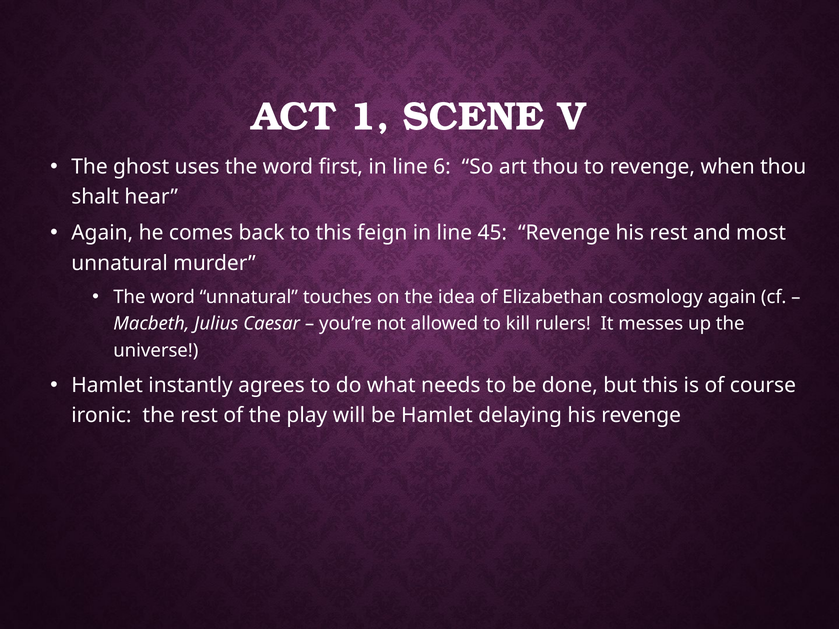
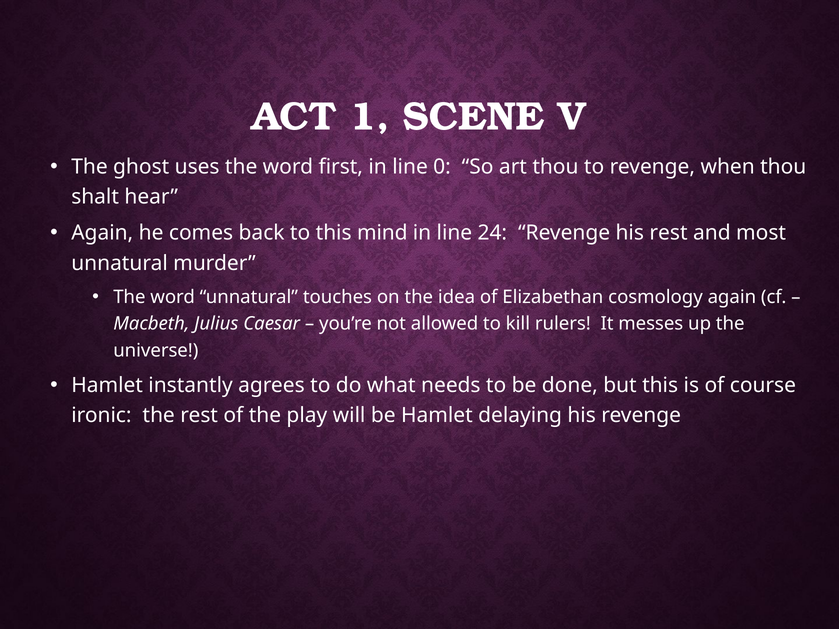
6: 6 -> 0 (442, 167)
feign: feign -> mind (382, 233)
45: 45 -> 24 (492, 233)
